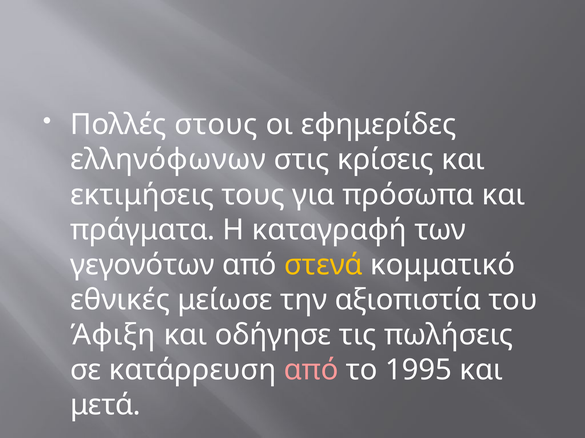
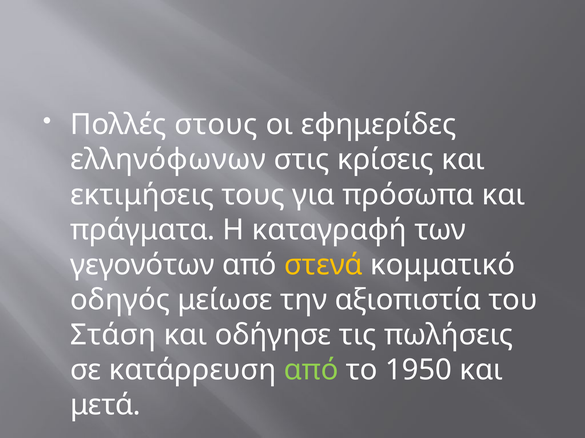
εθνικές: εθνικές -> οδηγός (120, 300)
Άφιξη: Άφιξη -> Στάση (113, 335)
από colour: pink -> light green (311, 371)
1995: 1995 -> 1950 (418, 371)
